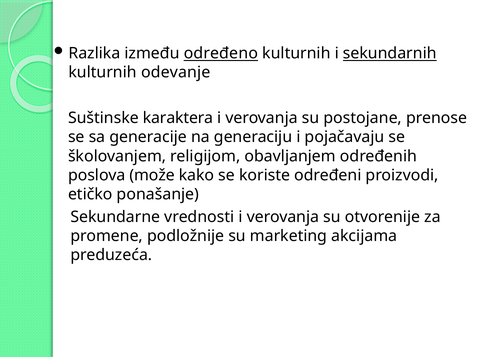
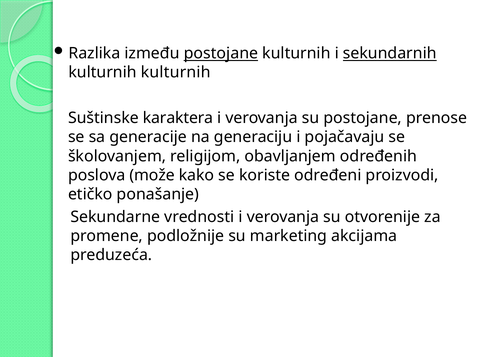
između određeno: određeno -> postojane (221, 53)
kulturnih odevanje: odevanje -> kulturnih (176, 72)
